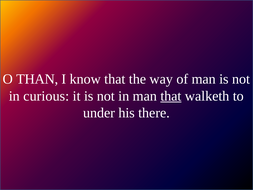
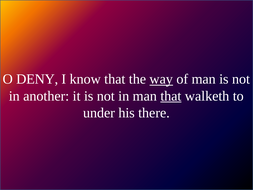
THAN: THAN -> DENY (37, 79)
way underline: none -> present (161, 79)
curious: curious -> another (46, 96)
